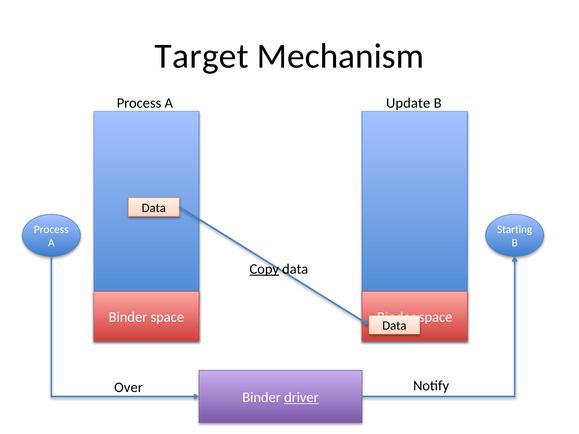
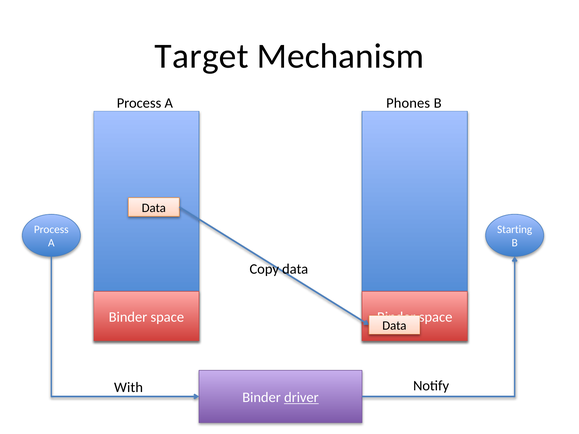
Update: Update -> Phones (408, 103)
Copy underline: present -> none (264, 269)
Over: Over -> With (129, 388)
